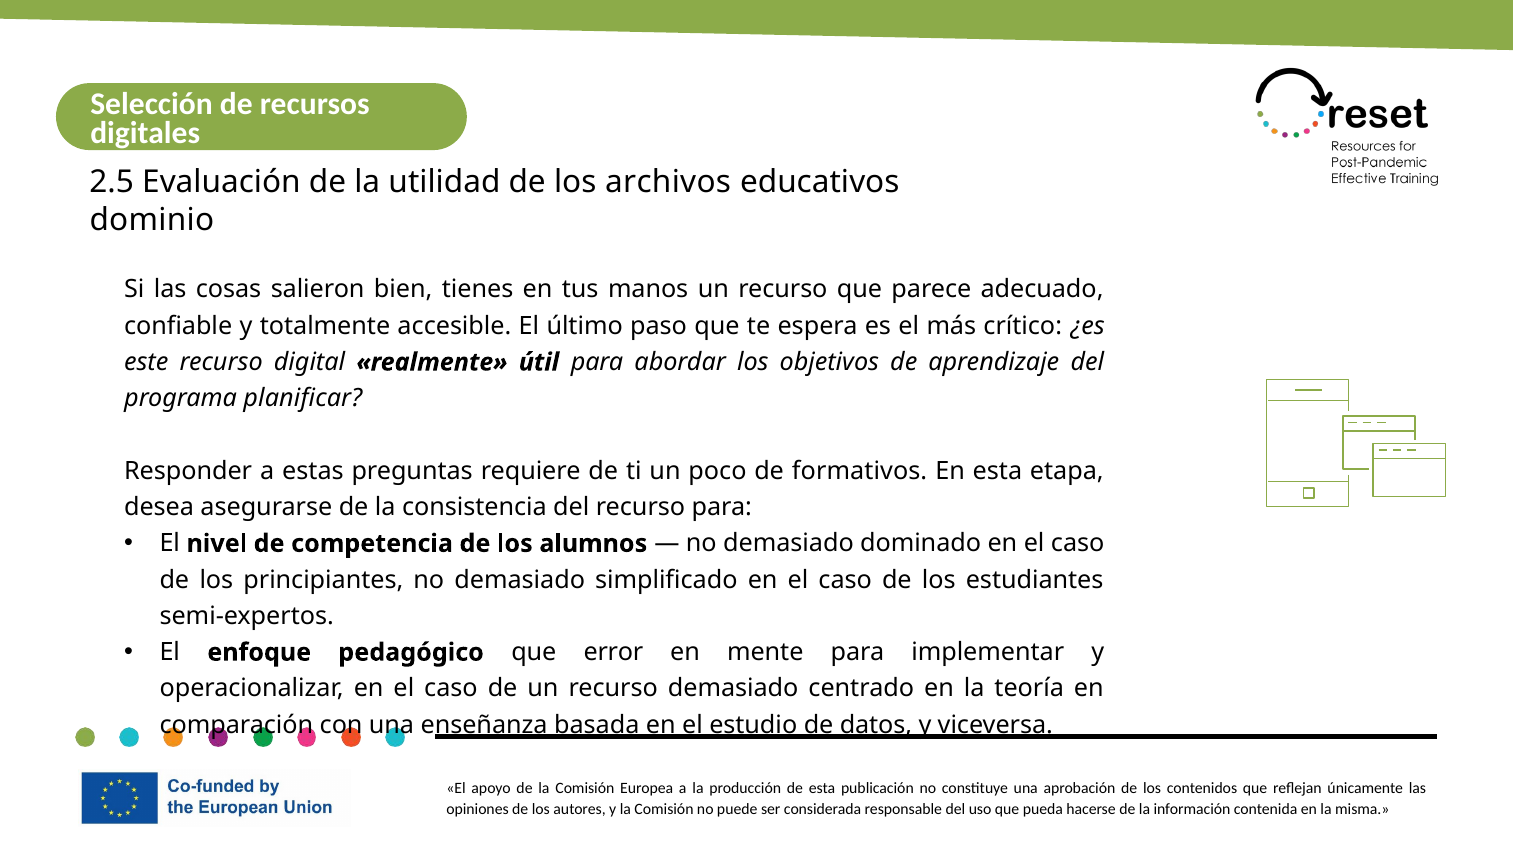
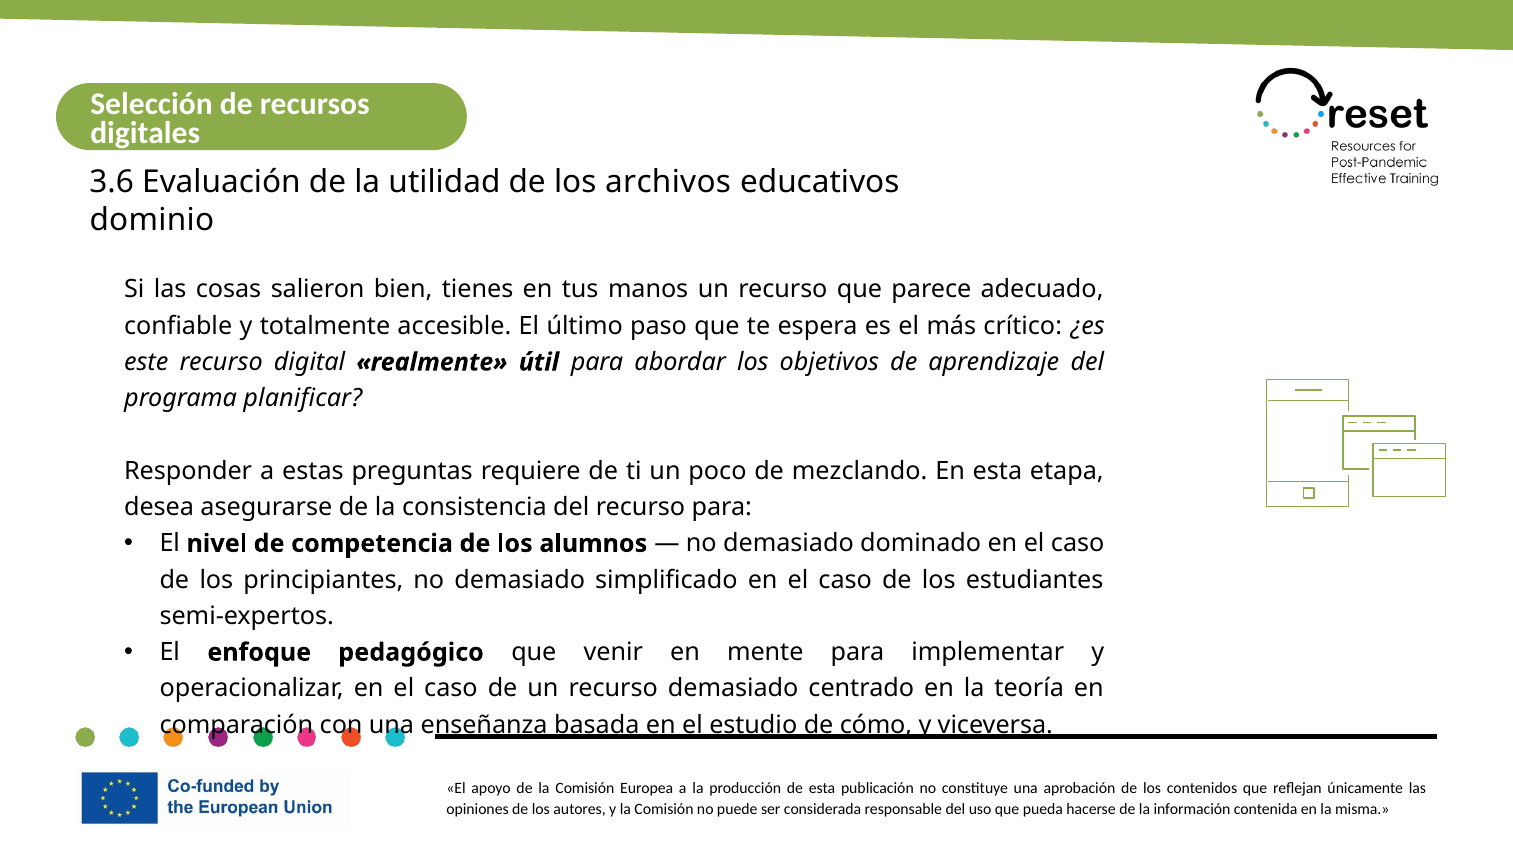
2.5: 2.5 -> 3.6 (112, 182)
formativos: formativos -> mezclando (860, 471)
error: error -> venir (613, 652)
datos: datos -> cómo (876, 725)
